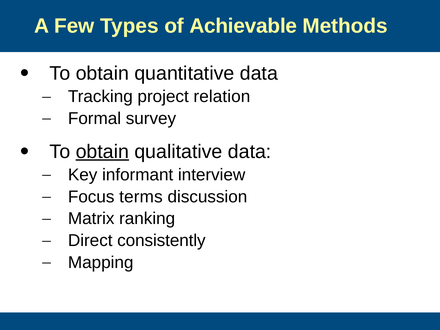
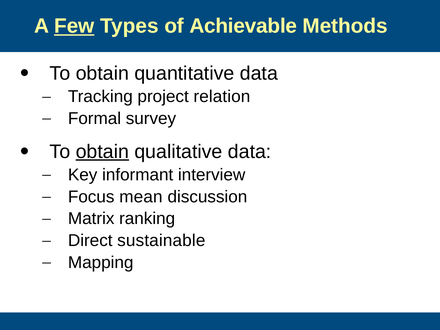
Few underline: none -> present (74, 26)
terms: terms -> mean (141, 197)
consistently: consistently -> sustainable (161, 241)
